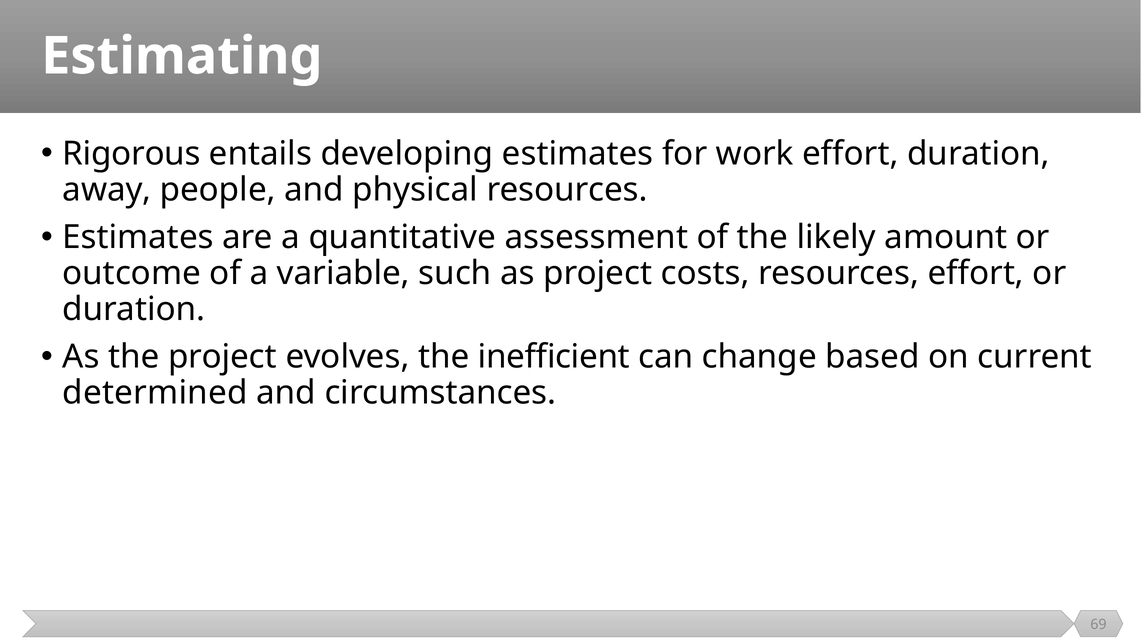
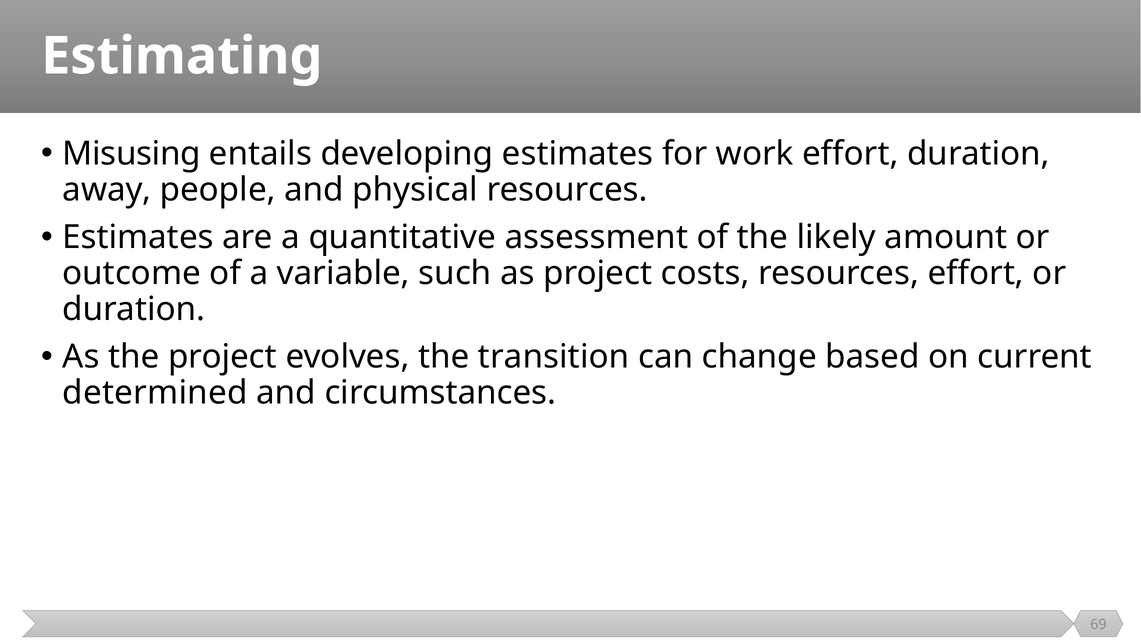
Rigorous: Rigorous -> Misusing (132, 154)
inefficient: inefficient -> transition (554, 357)
